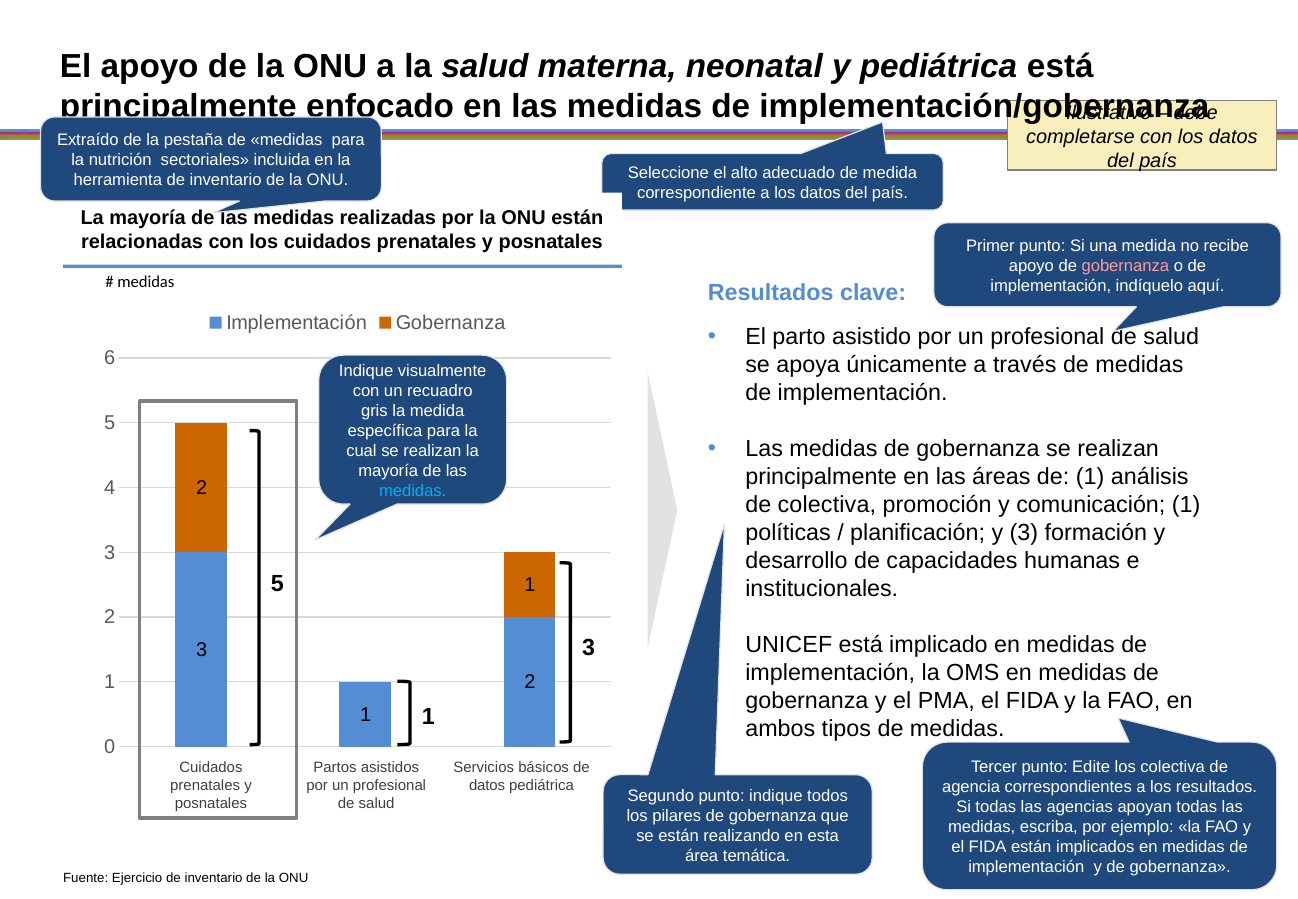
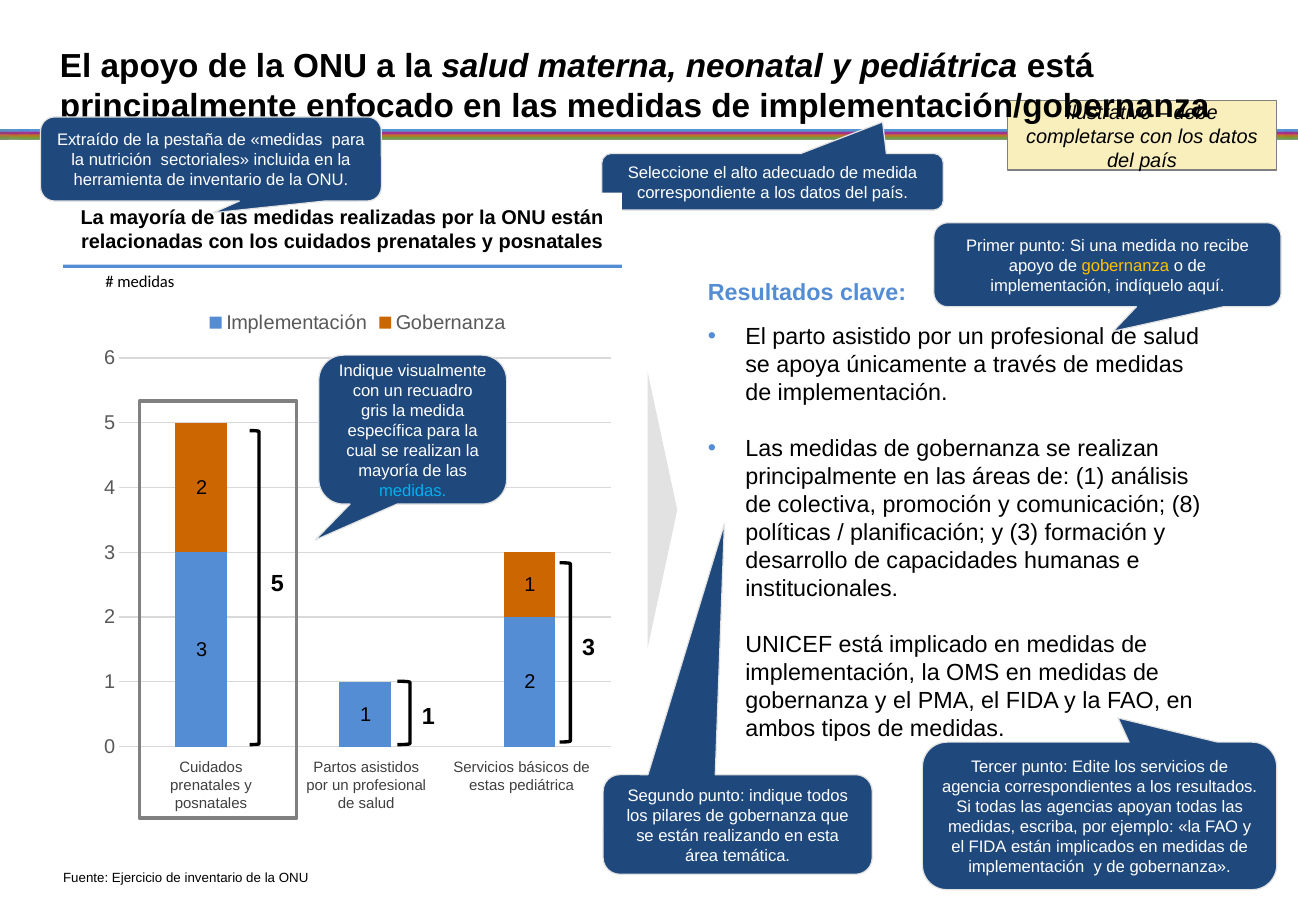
gobernanza colour: pink -> yellow (1125, 266)
comunicación 1: 1 -> 8 (1186, 505)
los colectiva: colectiva -> servicios (1173, 767)
datos: datos -> estas (487, 785)
